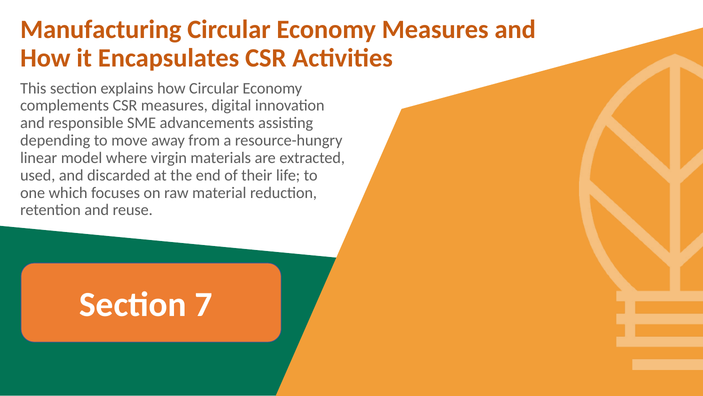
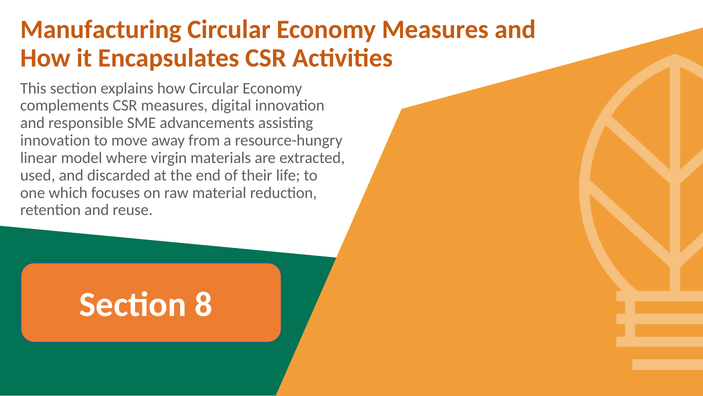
depending: depending -> innovation (55, 140)
7: 7 -> 8 (203, 304)
